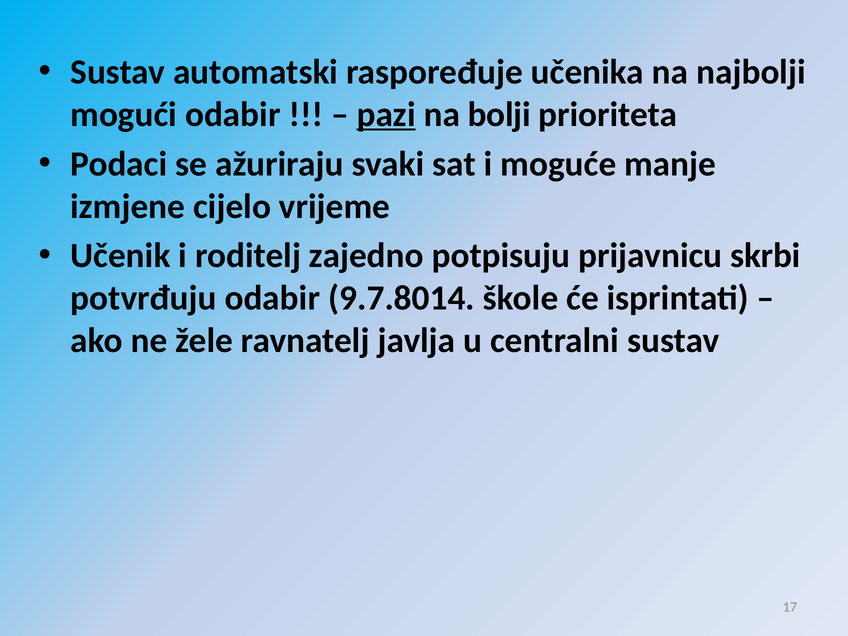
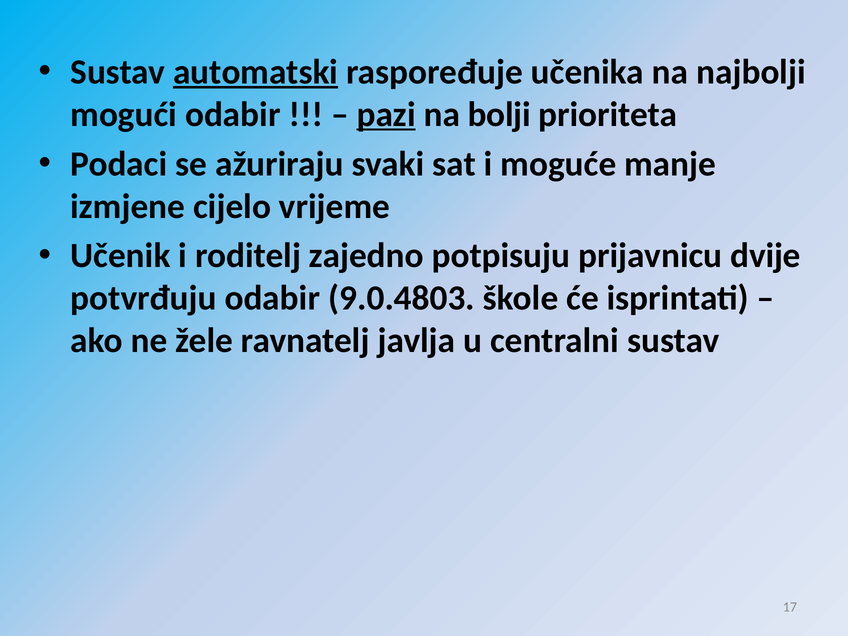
automatski underline: none -> present (256, 72)
skrbi: skrbi -> dvije (765, 256)
9.7.8014: 9.7.8014 -> 9.0.4803 (402, 298)
